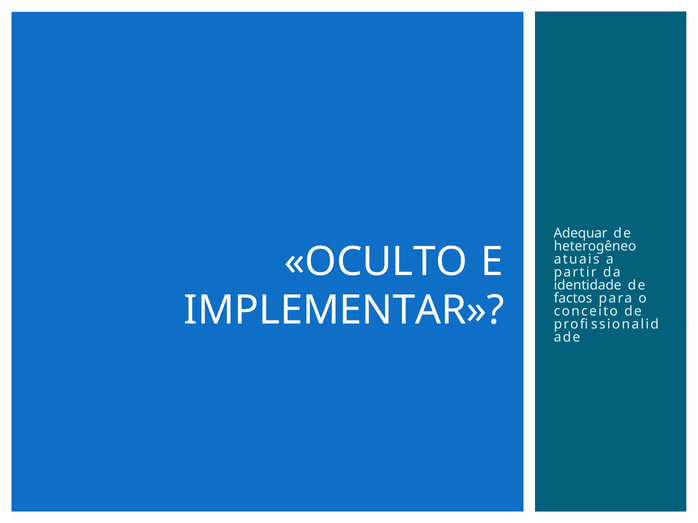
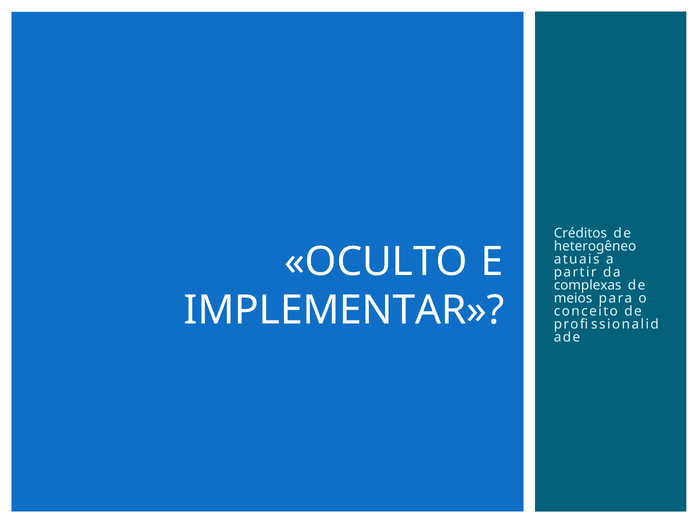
Adequar: Adequar -> Créditos (580, 233)
identidade: identidade -> complexas (588, 286)
factos: factos -> meios (573, 299)
